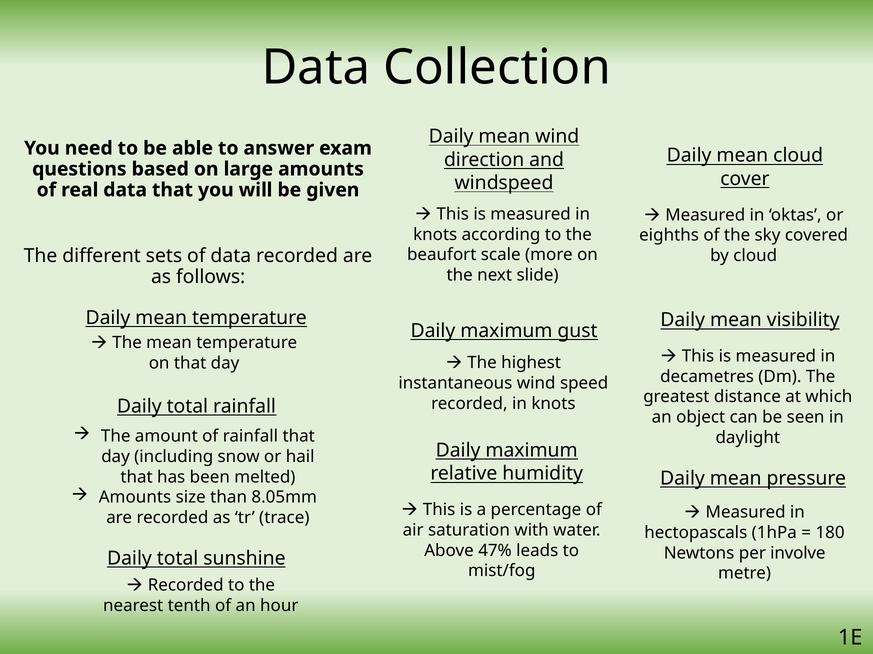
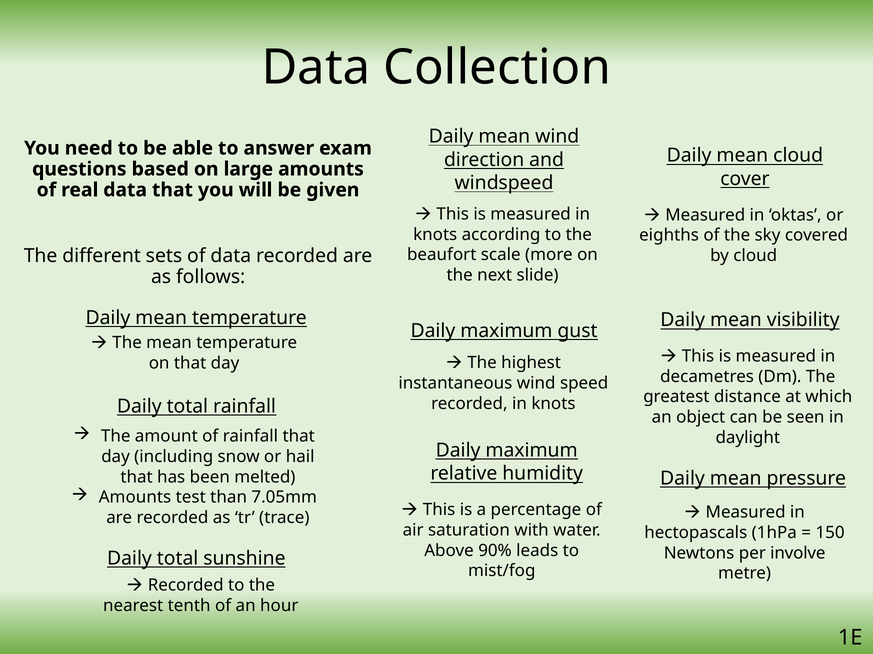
size: size -> test (191, 498)
8.05mm: 8.05mm -> 7.05mm (284, 498)
180: 180 -> 150 (830, 533)
47%: 47% -> 90% (495, 551)
